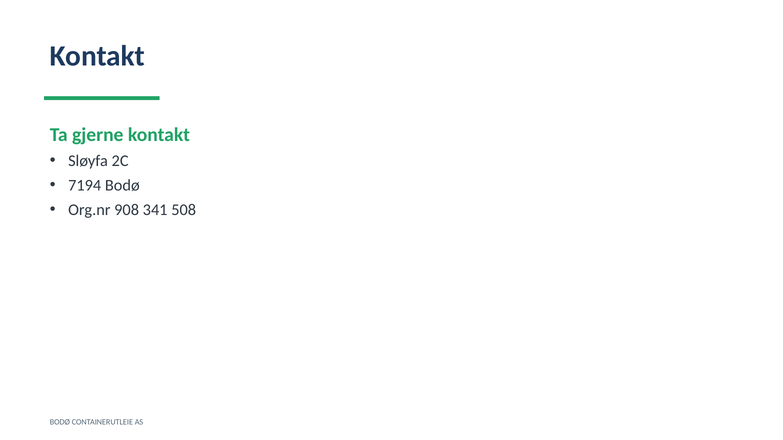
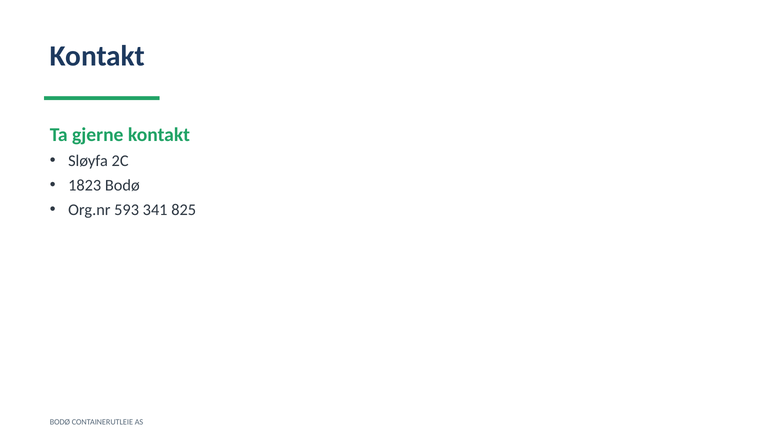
7194: 7194 -> 1823 (85, 185)
908: 908 -> 593 (127, 210)
508: 508 -> 825 (184, 210)
